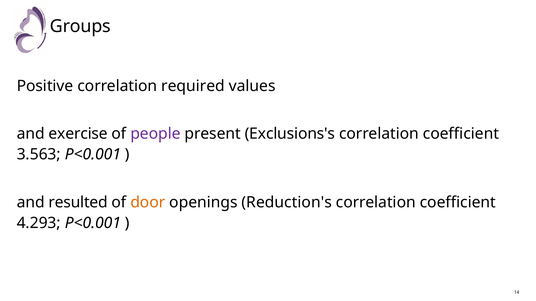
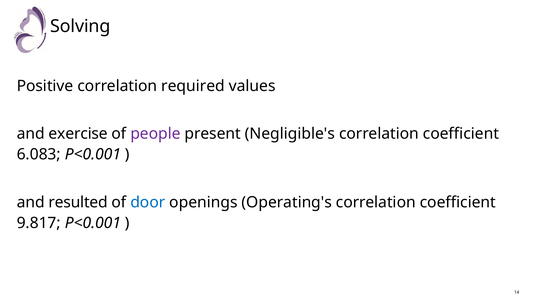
Groups: Groups -> Solving (80, 26)
Exclusions's: Exclusions's -> Negligible's (290, 134)
3.563: 3.563 -> 6.083 (39, 155)
door colour: orange -> blue (148, 203)
Reduction's: Reduction's -> Operating's (287, 203)
4.293: 4.293 -> 9.817 (39, 223)
